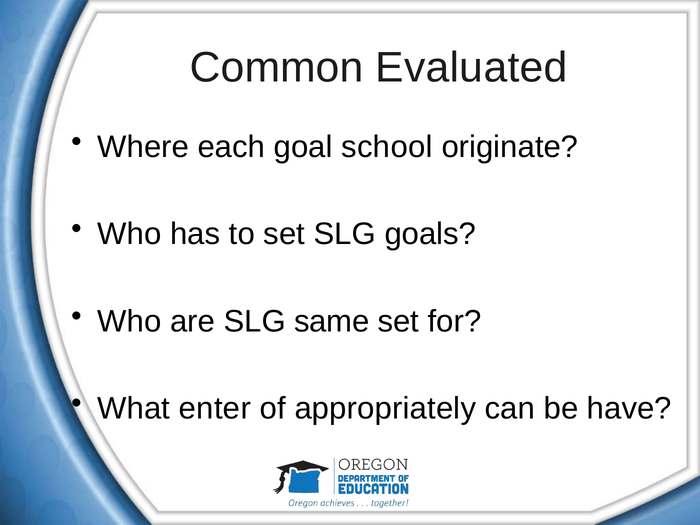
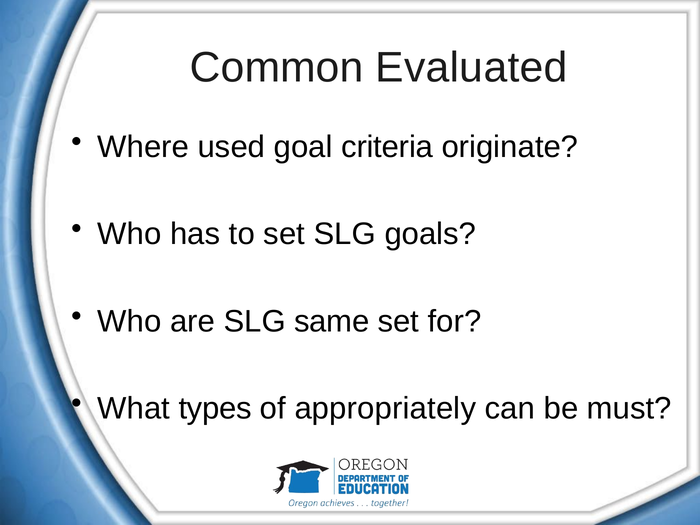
each: each -> used (231, 147)
school: school -> criteria (387, 147)
enter: enter -> types (215, 408)
have: have -> must (629, 408)
